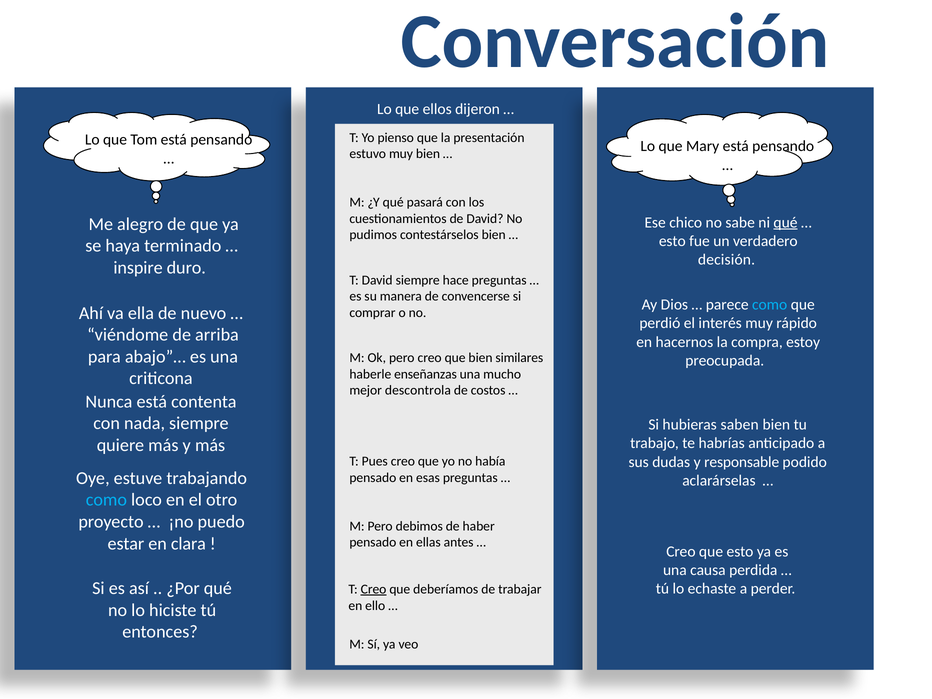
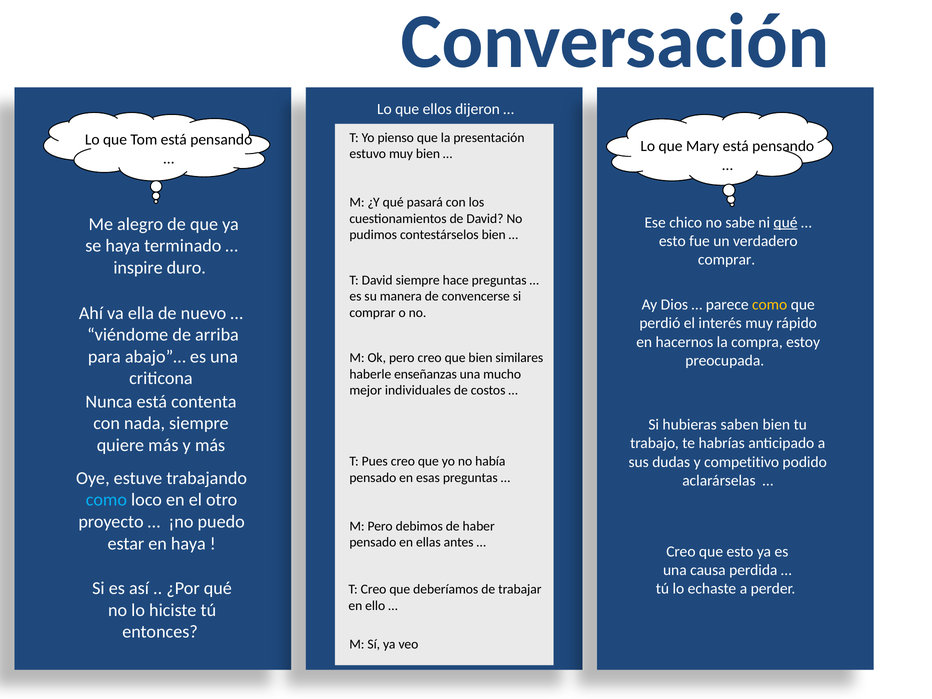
decisión: decisión -> comprar (727, 260)
como colour: light blue -> yellow (770, 305)
descontrola: descontrola -> individuales (418, 390)
responsable: responsable -> competitivo (742, 462)
en clara: clara -> haya (188, 544)
Creo underline: present -> none (374, 589)
